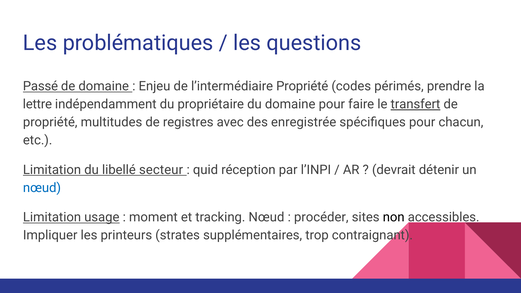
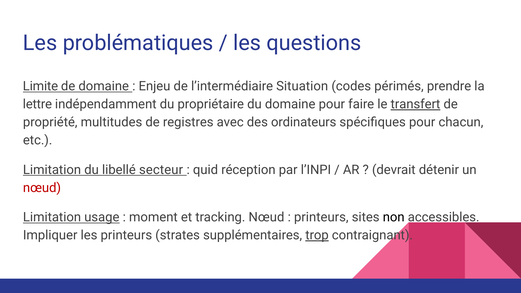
Passé: Passé -> Limite (40, 86)
l’intermédiaire Propriété: Propriété -> Situation (302, 86)
enregistrée: enregistrée -> ordinateurs (304, 122)
nœud colour: blue -> red (42, 188)
procéder: procéder -> printeurs (321, 217)
trop underline: none -> present (317, 235)
